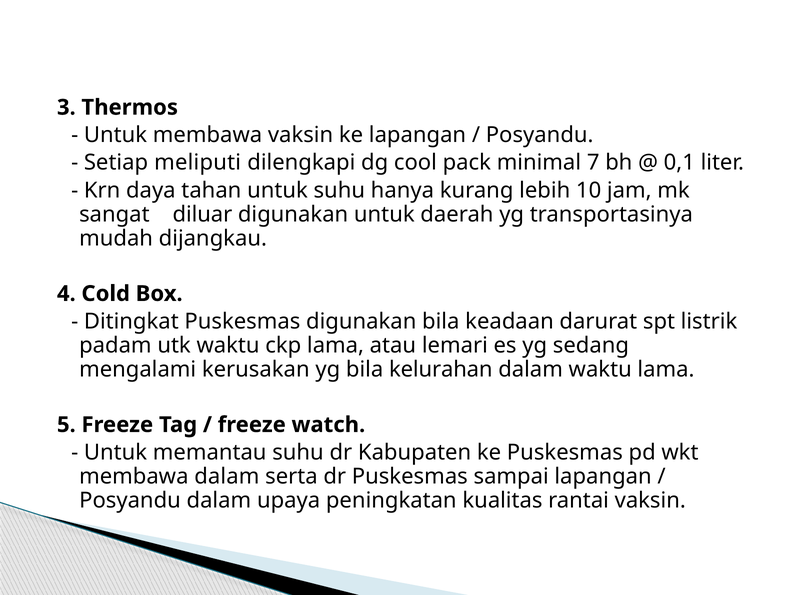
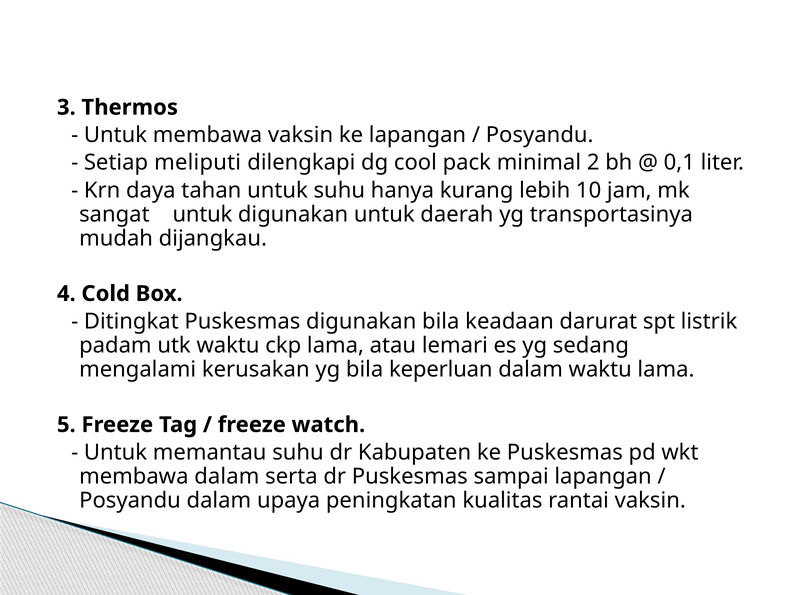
7: 7 -> 2 (593, 163)
sangat diluar: diluar -> untuk (202, 214)
kelurahan: kelurahan -> keperluan (441, 369)
